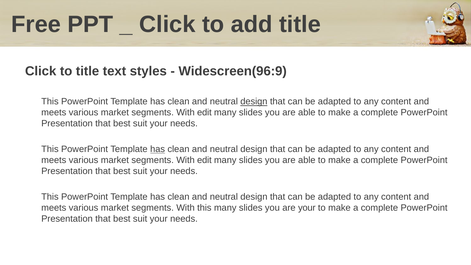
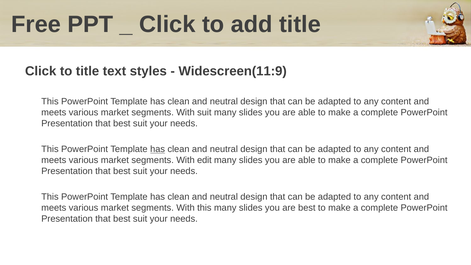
Widescreen(96:9: Widescreen(96:9 -> Widescreen(11:9 (233, 71)
design underline: present -> none (254, 102)
edit: edit -> suit (204, 113)
are your: your -> best (307, 208)
